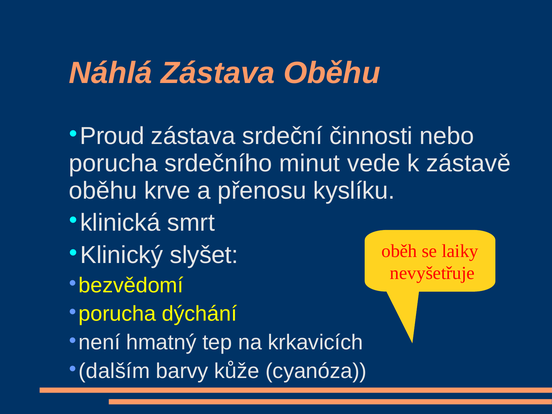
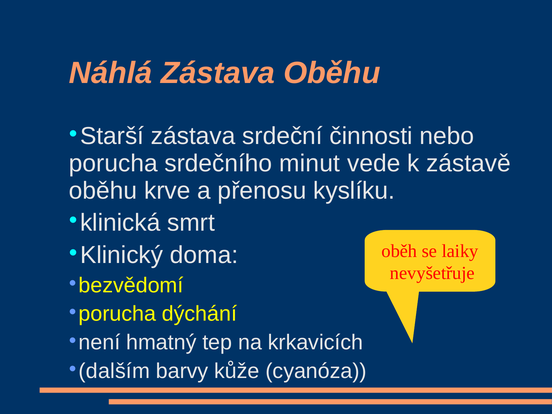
Proud: Proud -> Starší (112, 136)
slyšet: slyšet -> doma (204, 255)
